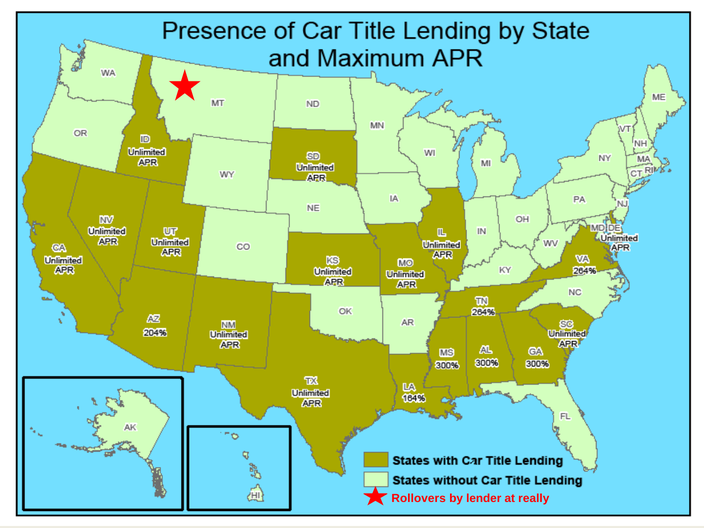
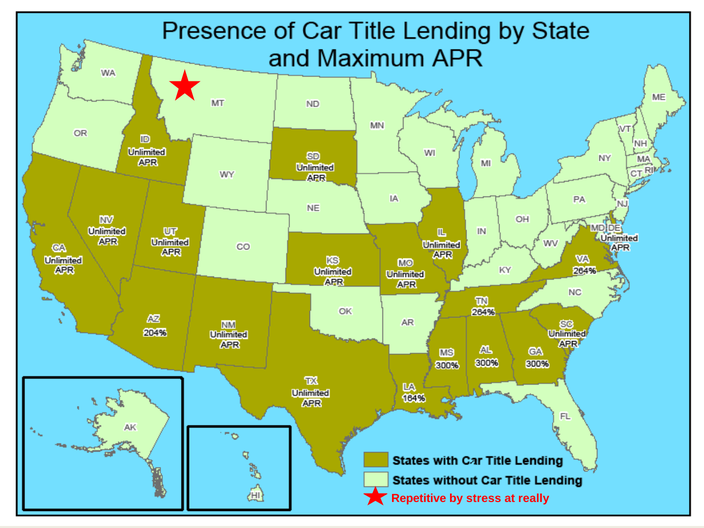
Rollovers: Rollovers -> Repetitive (419, 498)
lender: lender -> stress (484, 498)
